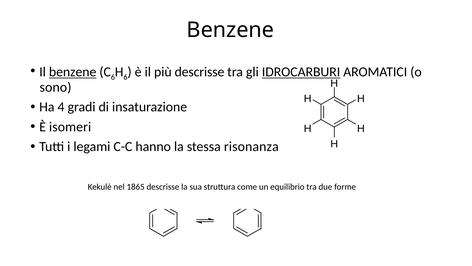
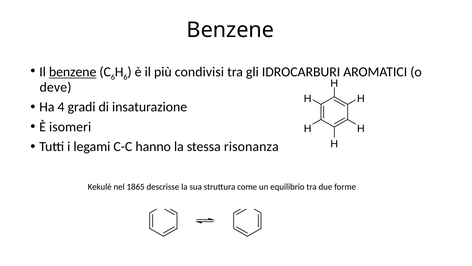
più descrisse: descrisse -> condivisi (199, 72)
IDROCARBURI underline: present -> none (301, 72)
sono: sono -> deve (56, 87)
